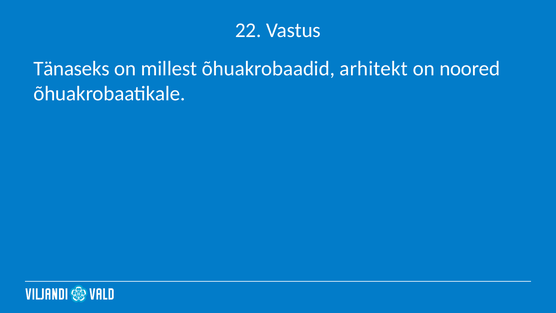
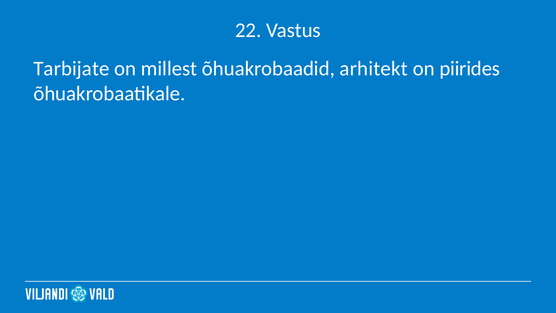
Tänaseks: Tänaseks -> Tarbijate (71, 69)
noored: noored -> piirides (470, 69)
